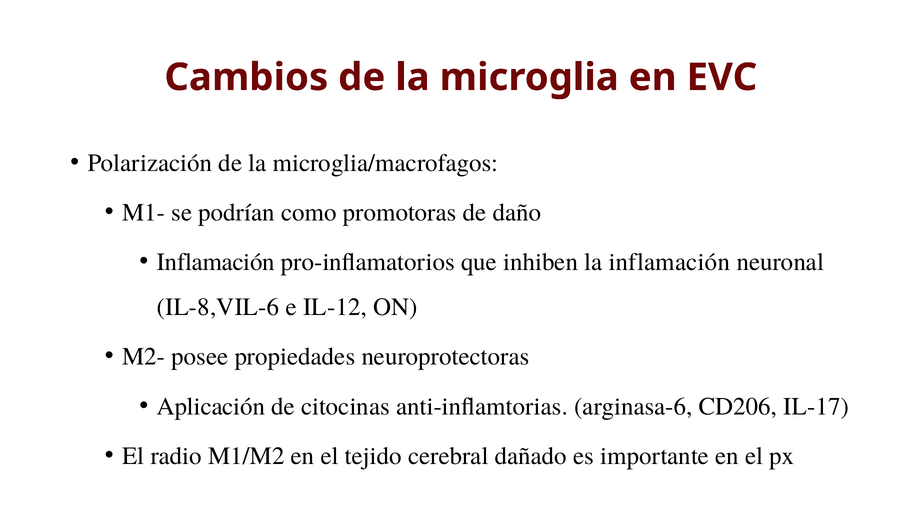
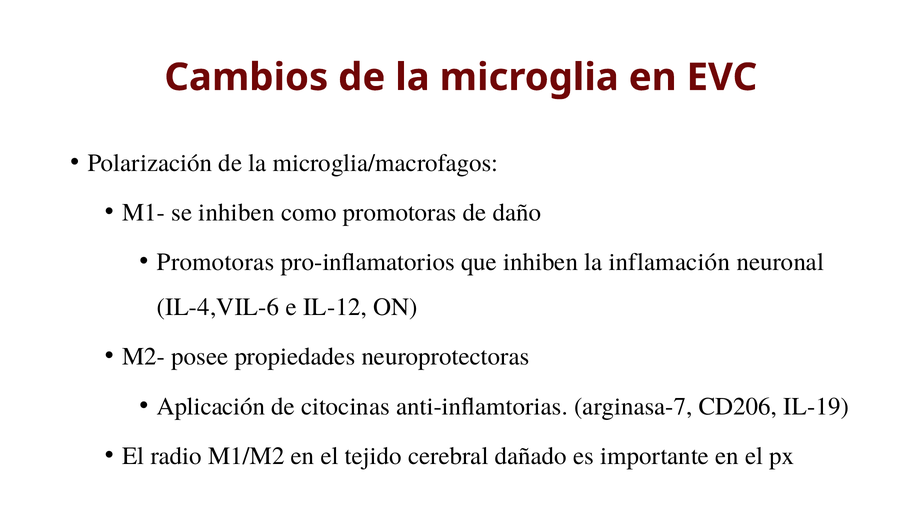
se podrían: podrían -> inhiben (236, 213)
Inflamación: Inflamación -> Promotoras (216, 262)
IL-8,VIL-6: IL-8,VIL-6 -> IL-4,VIL-6 (218, 307)
arginasa-6: arginasa-6 -> arginasa-7 (633, 407)
IL-17: IL-17 -> IL-19 (816, 407)
